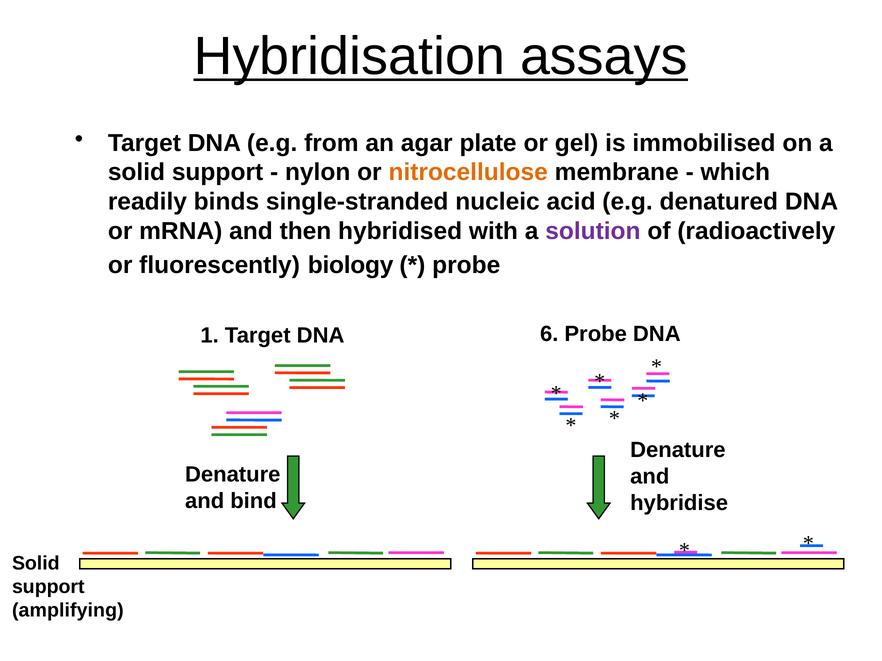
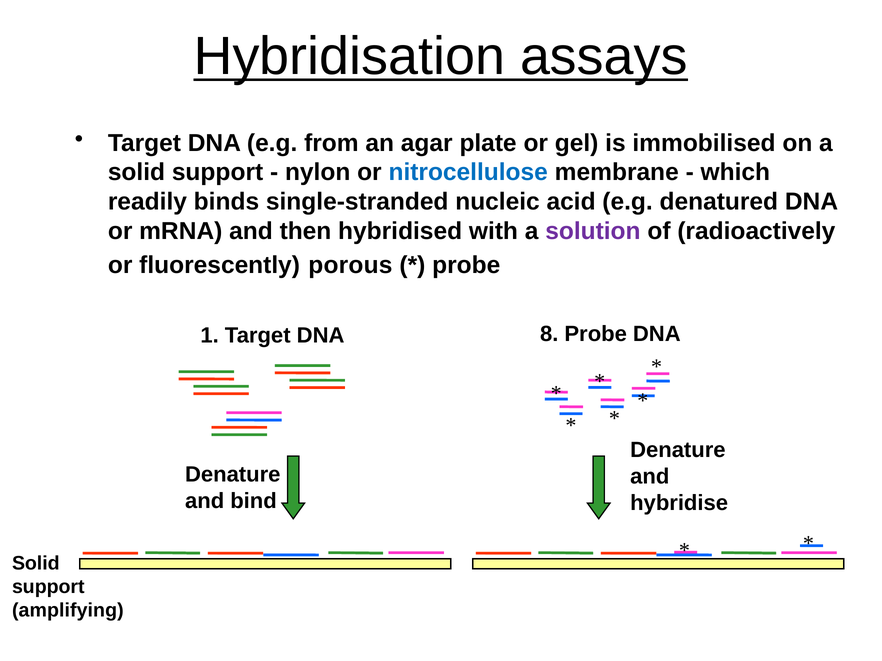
nitrocellulose colour: orange -> blue (468, 172)
biology: biology -> porous (350, 266)
6: 6 -> 8 (549, 334)
